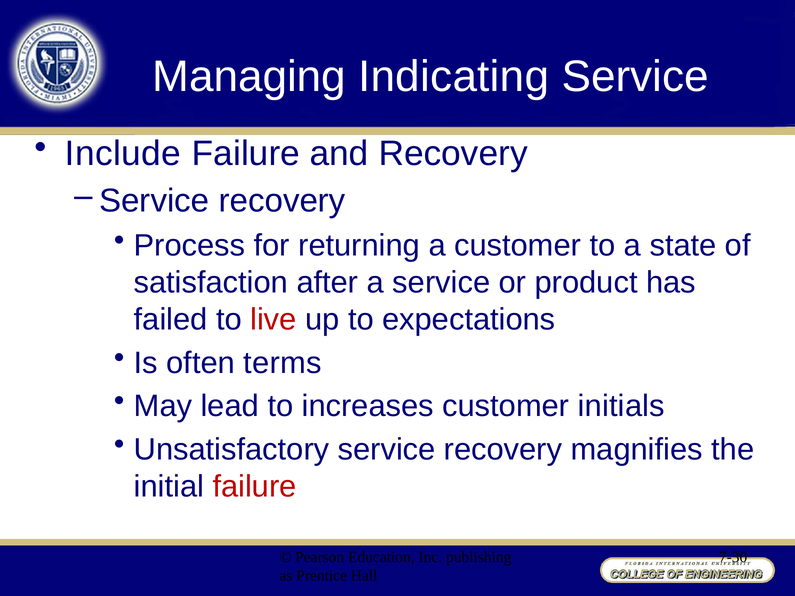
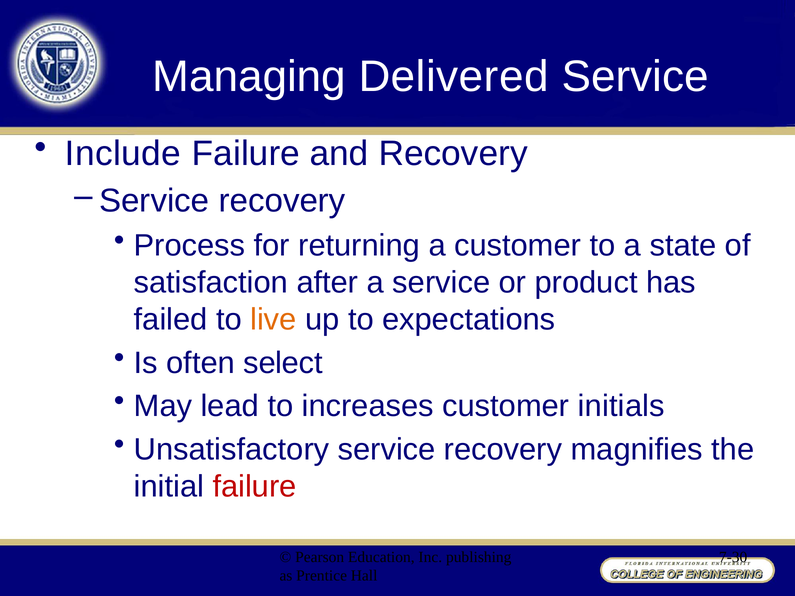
Indicating: Indicating -> Delivered (454, 77)
live colour: red -> orange (273, 320)
terms: terms -> select (283, 363)
